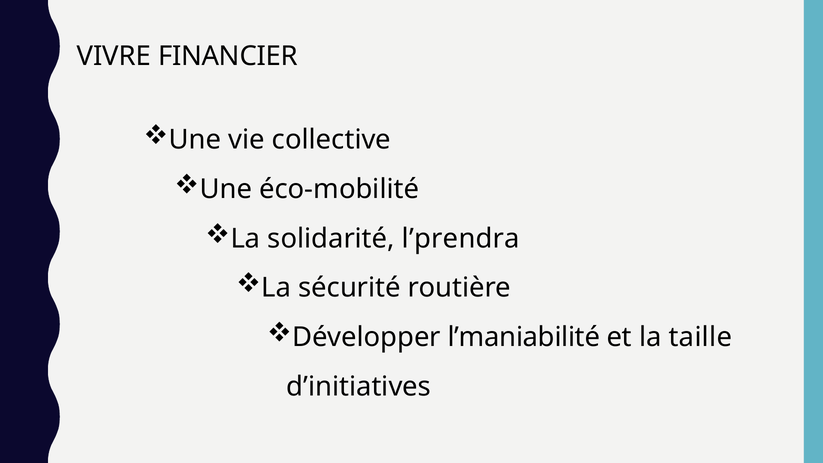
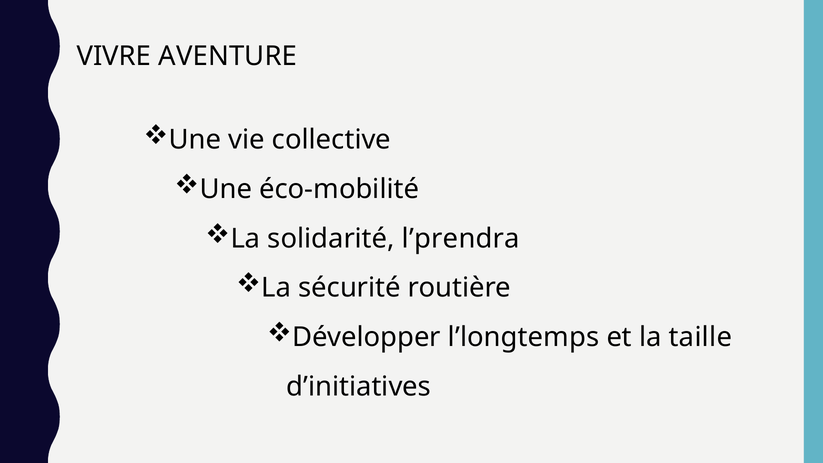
FINANCIER: FINANCIER -> AVENTURE (228, 56)
l’maniabilité: l’maniabilité -> l’longtemps (524, 337)
